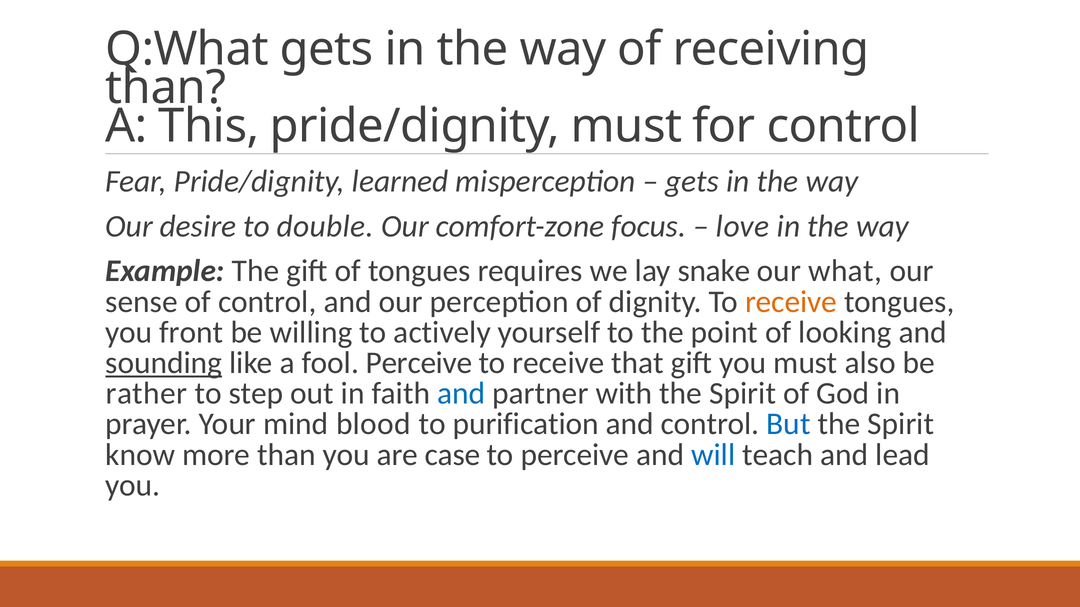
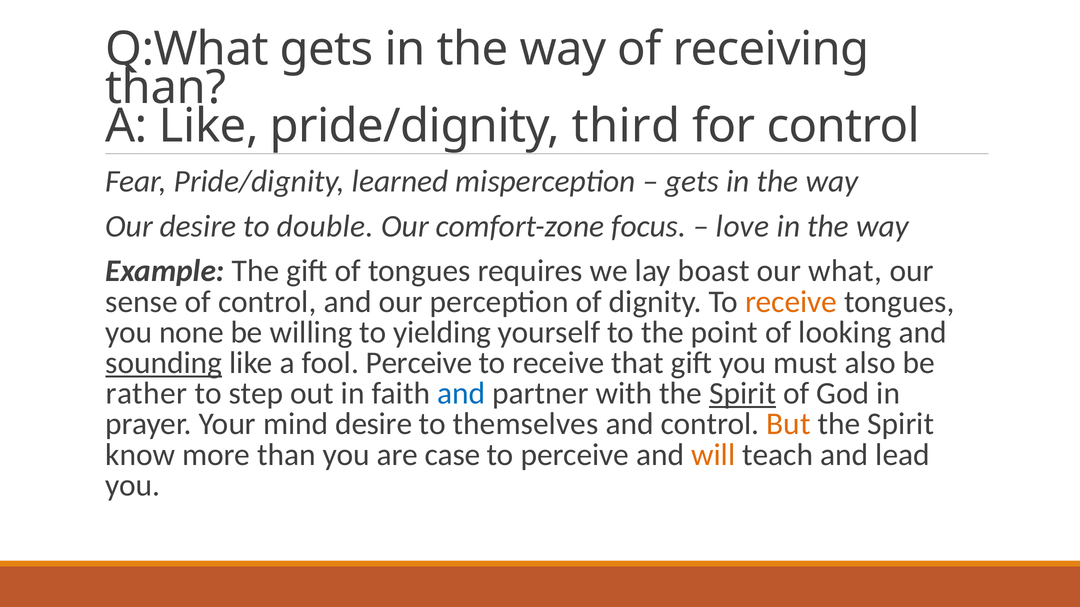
A This: This -> Like (209, 127)
pride/dignity must: must -> third (626, 127)
snake: snake -> boast (714, 271)
front: front -> none (191, 333)
actively: actively -> yielding (442, 333)
Spirit underline: none -> present (743, 394)
mind blood: blood -> desire (374, 424)
purification: purification -> themselves (526, 424)
But colour: blue -> orange (788, 424)
will colour: blue -> orange (713, 455)
